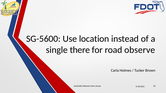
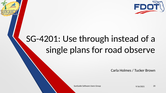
SG-5600: SG-5600 -> SG-4201 (43, 39)
location: location -> through (94, 39)
there: there -> plans (80, 50)
